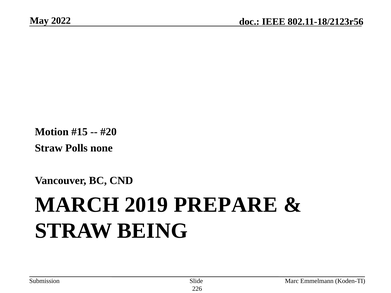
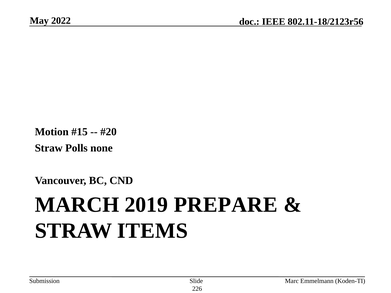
BEING: BEING -> ITEMS (152, 231)
